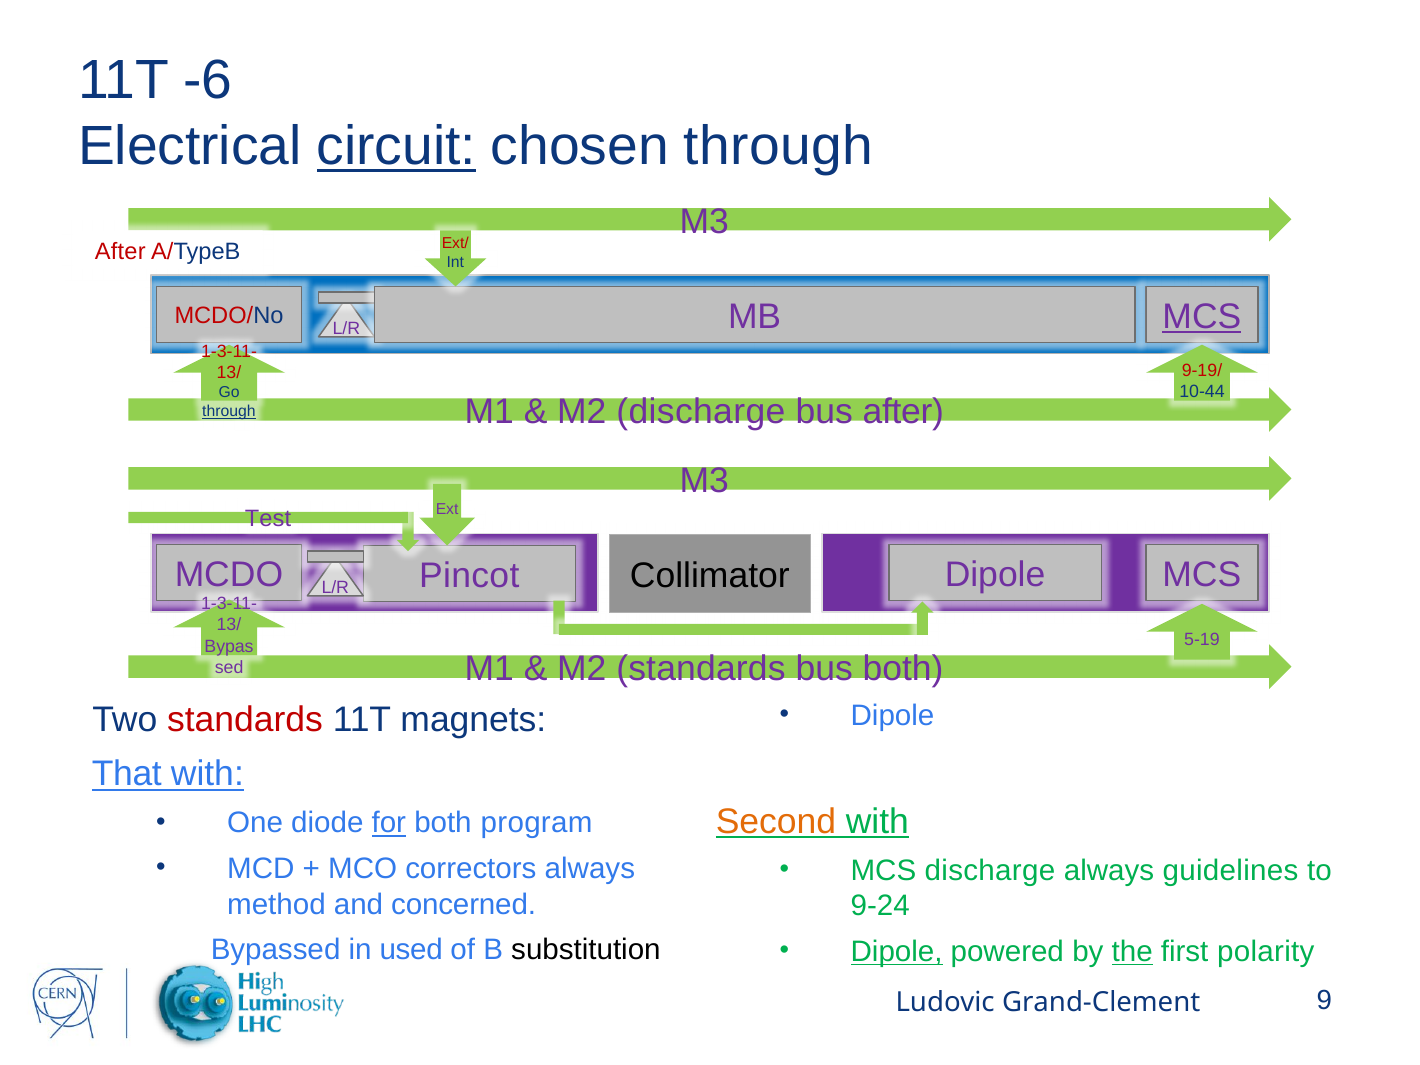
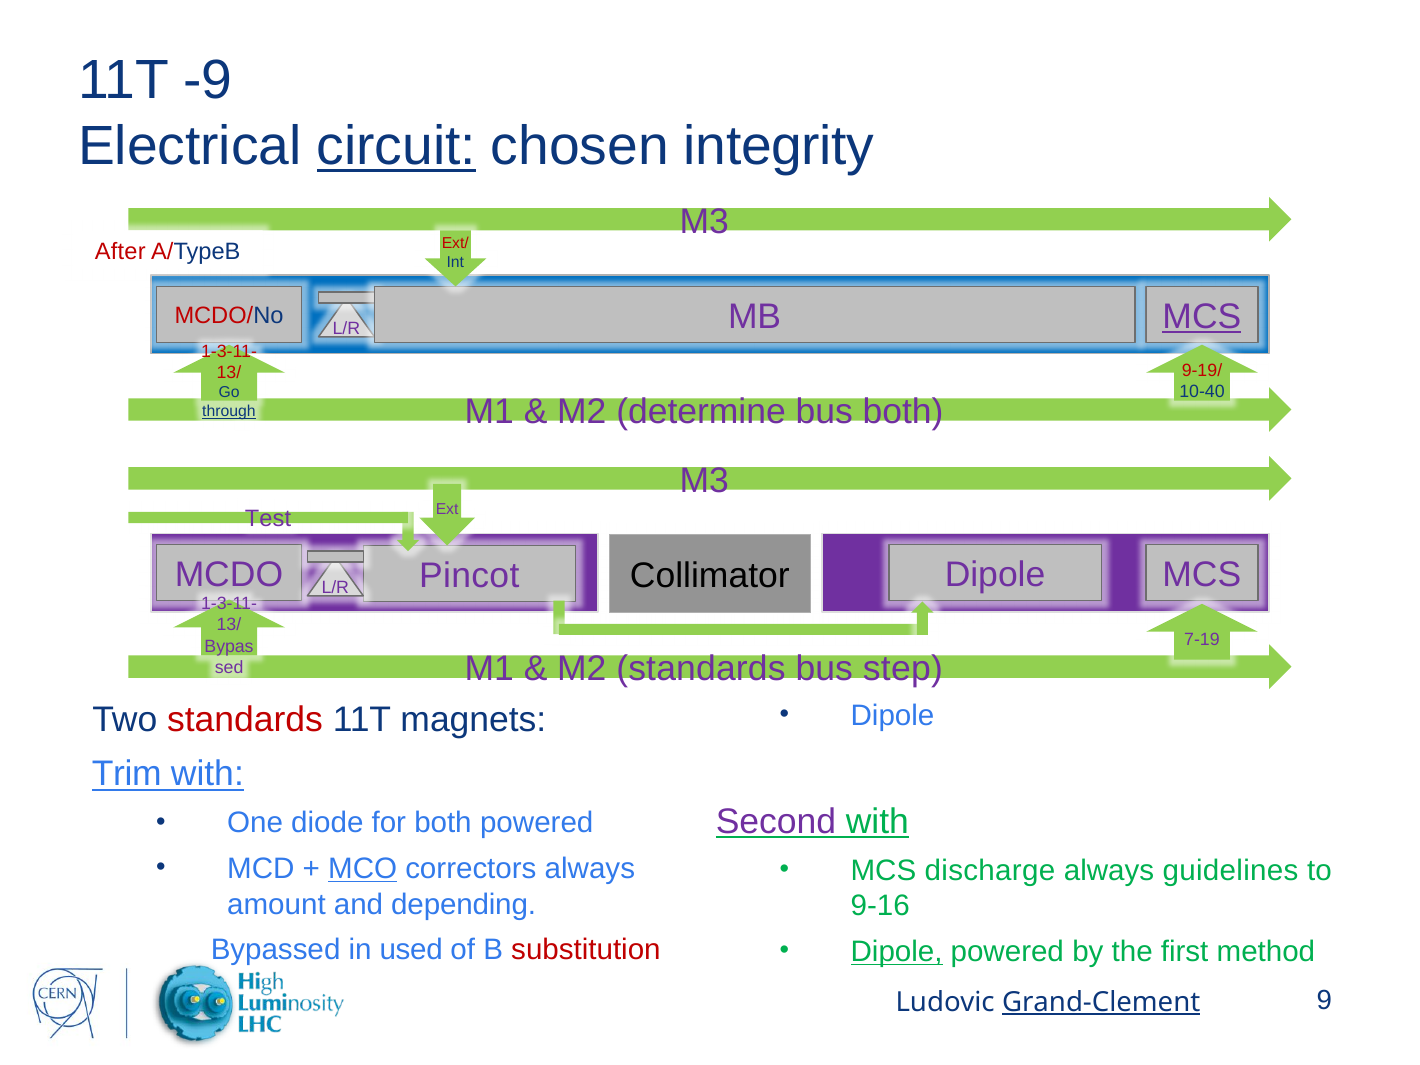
-6: -6 -> -9 (208, 80)
chosen through: through -> integrity (779, 147)
10-44: 10-44 -> 10-40 (1202, 392)
M2 discharge: discharge -> determine (701, 412)
bus after: after -> both (903, 412)
5-19: 5-19 -> 7-19 (1202, 640)
bus both: both -> step (903, 669)
That: That -> Trim (127, 774)
Second colour: orange -> purple (776, 822)
for underline: present -> none (389, 823)
both program: program -> powered (537, 823)
MCO underline: none -> present (363, 869)
method: method -> amount (276, 904)
concerned: concerned -> depending (464, 904)
9-24: 9-24 -> 9-16 (880, 906)
substitution colour: black -> red (586, 950)
the underline: present -> none (1132, 952)
polarity: polarity -> method (1266, 952)
Grand-Clement underline: none -> present (1101, 1002)
